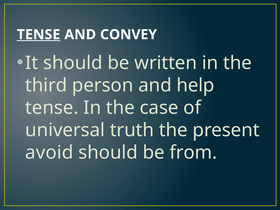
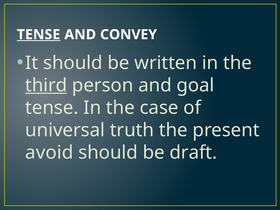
third underline: none -> present (46, 85)
help: help -> goal (195, 85)
from: from -> draft (193, 153)
